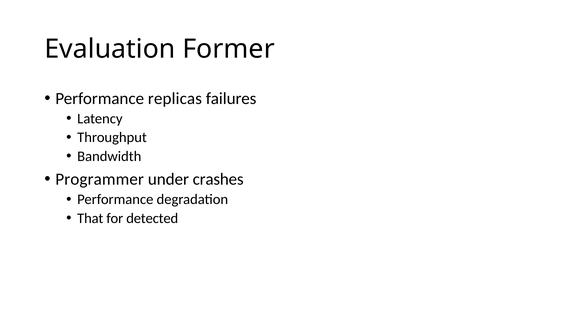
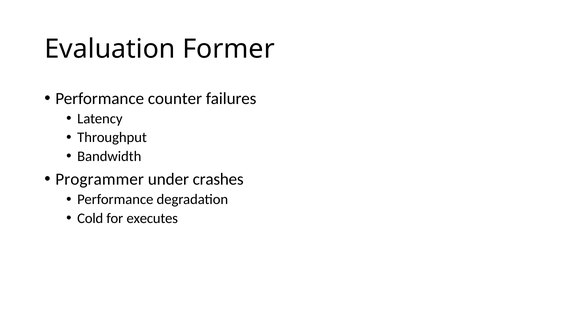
replicas: replicas -> counter (175, 99)
That: That -> Cold (90, 218)
detected: detected -> executes (152, 218)
